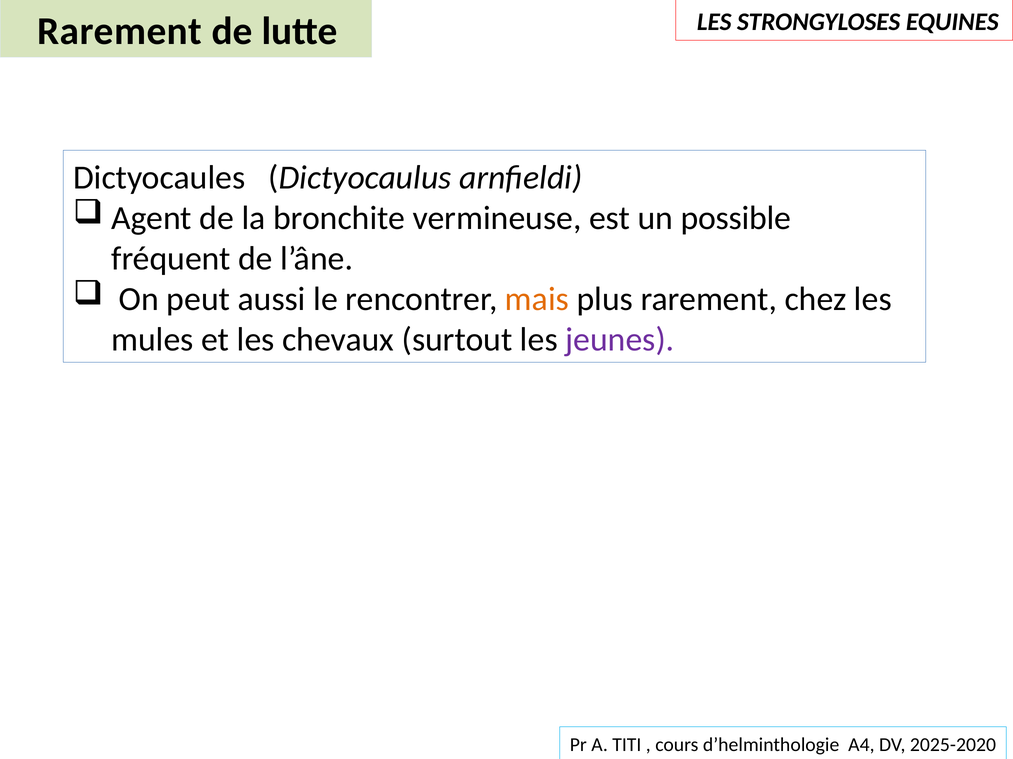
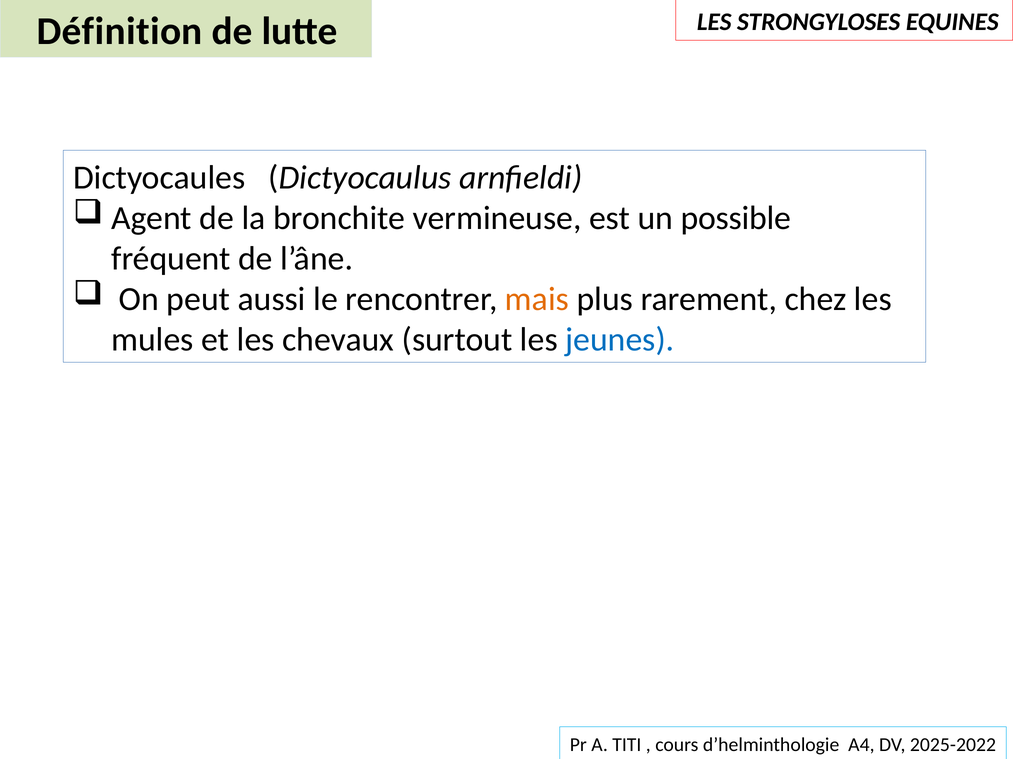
Rarement: Rarement -> Définition (120, 31)
jeunes colour: purple -> blue (620, 340)
2025-2020: 2025-2020 -> 2025-2022 (953, 746)
